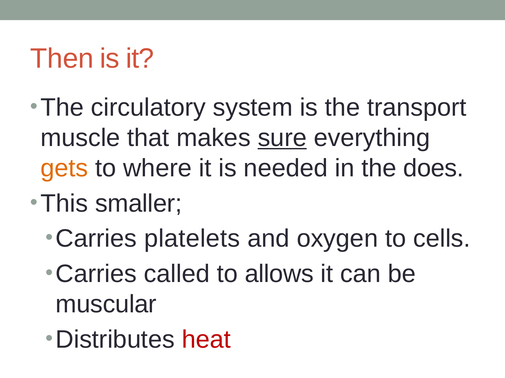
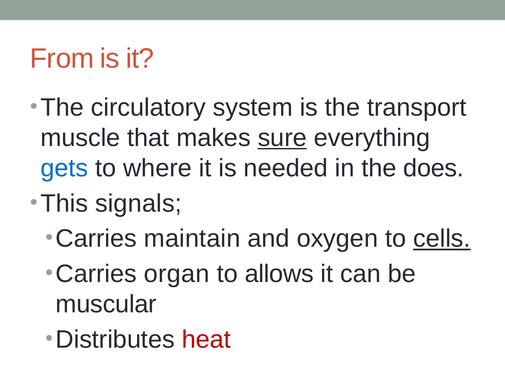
Then: Then -> From (62, 59)
gets colour: orange -> blue (64, 168)
smaller: smaller -> signals (138, 204)
platelets: platelets -> maintain (192, 239)
cells underline: none -> present (442, 239)
called: called -> organ (177, 274)
